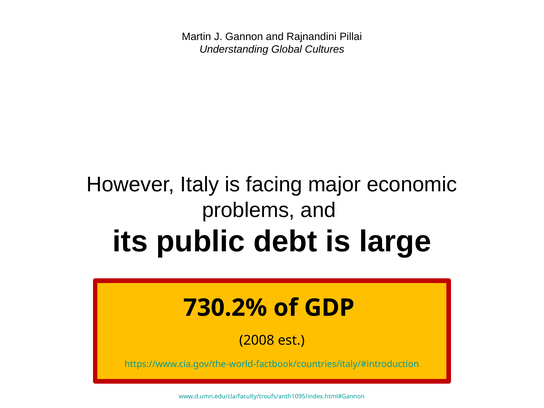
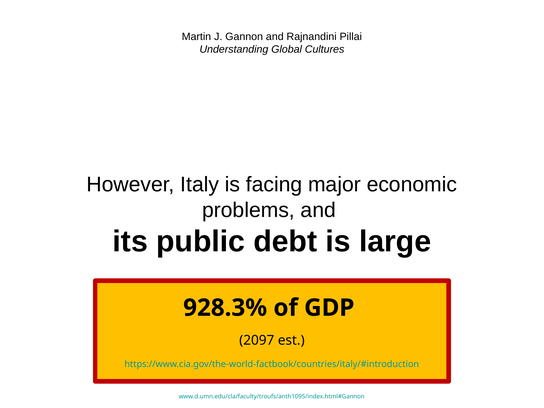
730.2%: 730.2% -> 928.3% (225, 308)
2008: 2008 -> 2097 (257, 340)
